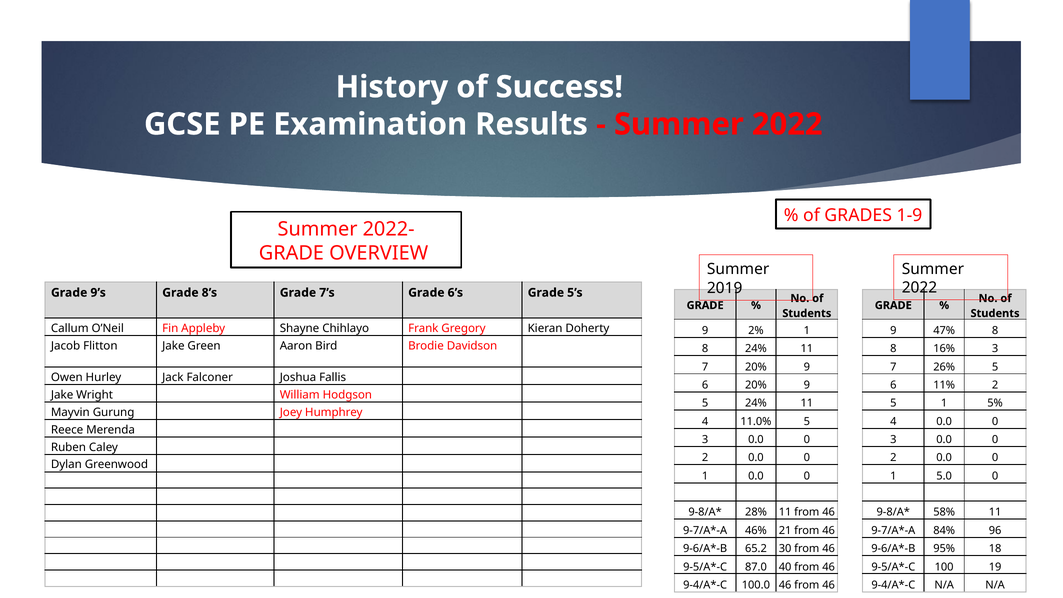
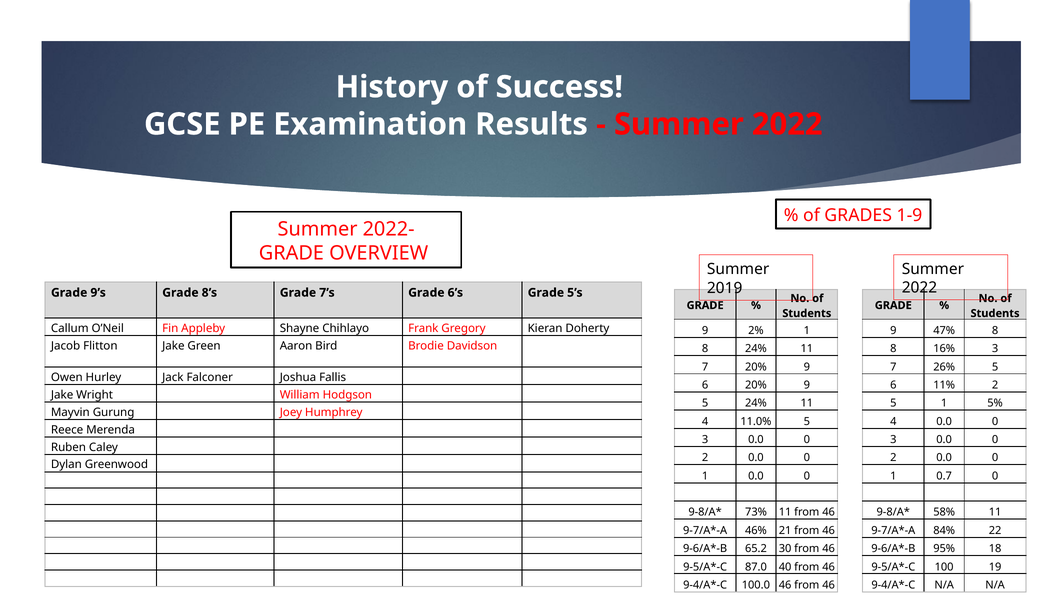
5.0: 5.0 -> 0.7 (944, 476)
28%: 28% -> 73% (756, 512)
96: 96 -> 22 (995, 530)
